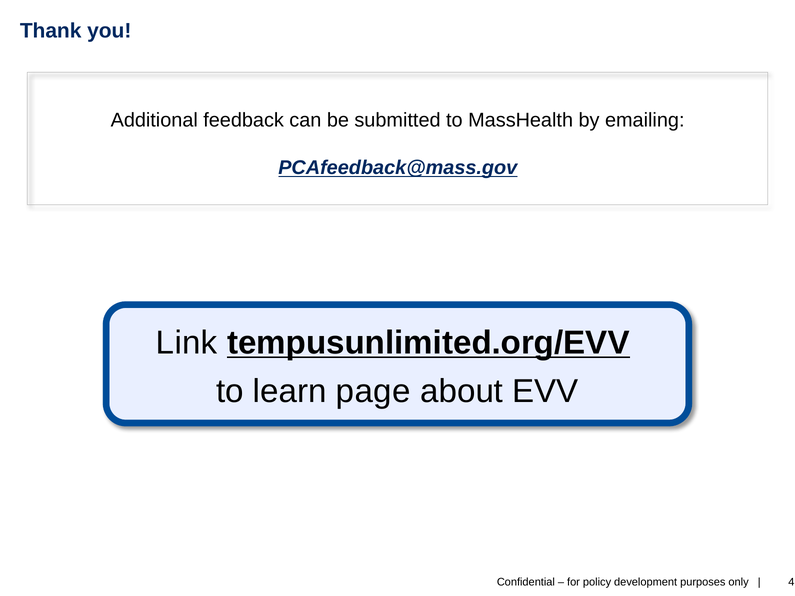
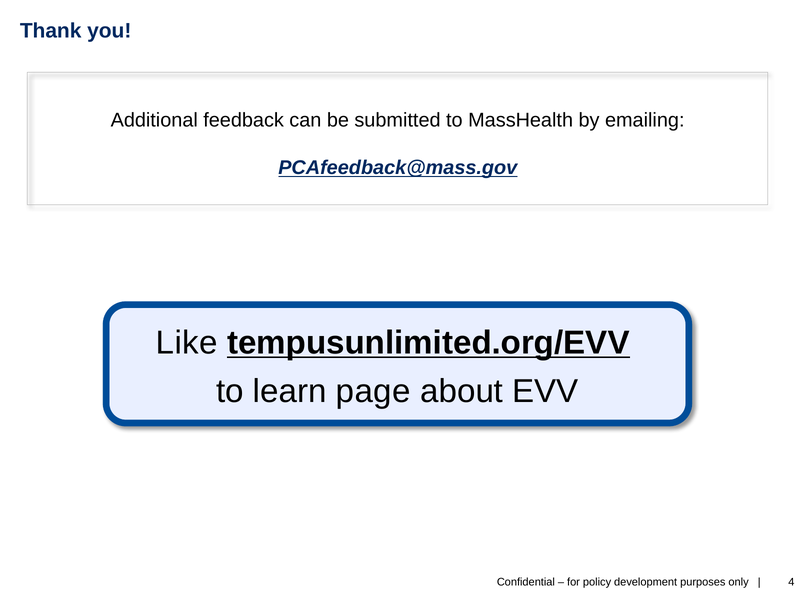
Link: Link -> Like (187, 343)
